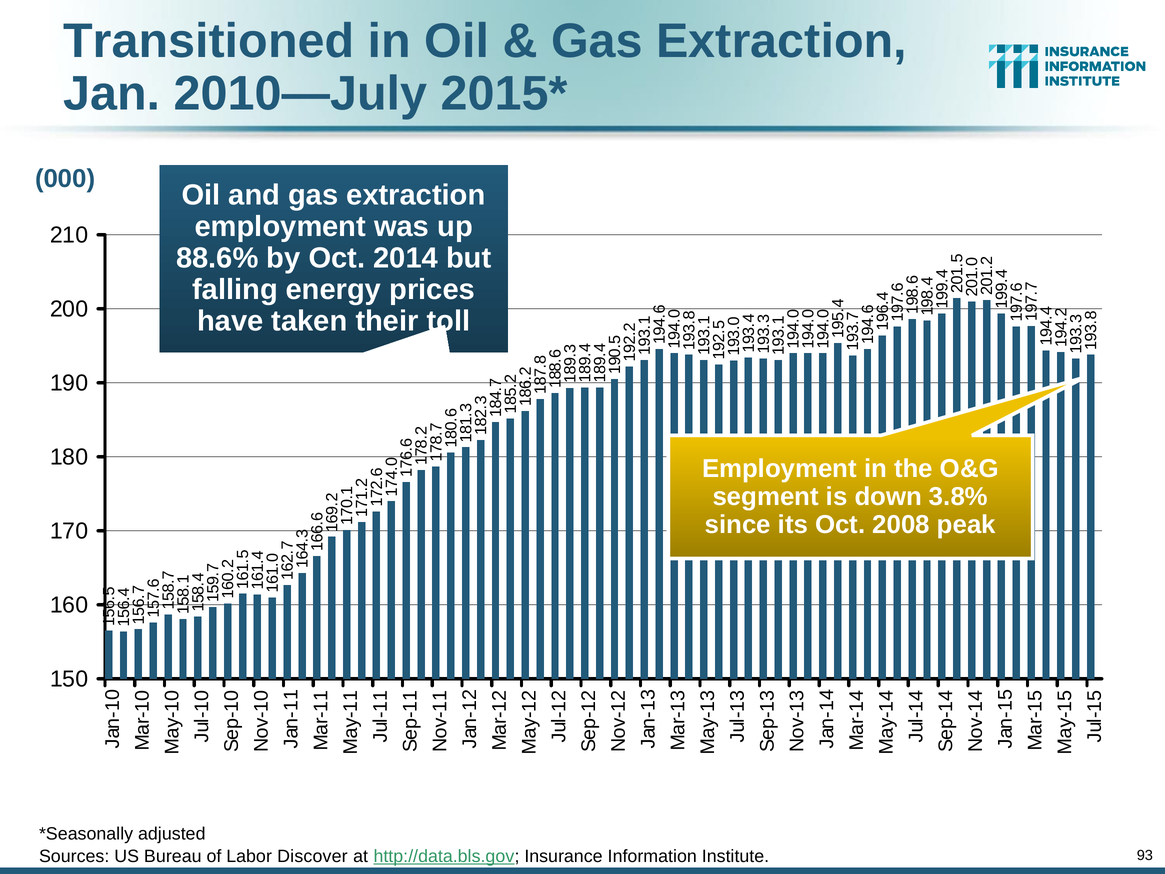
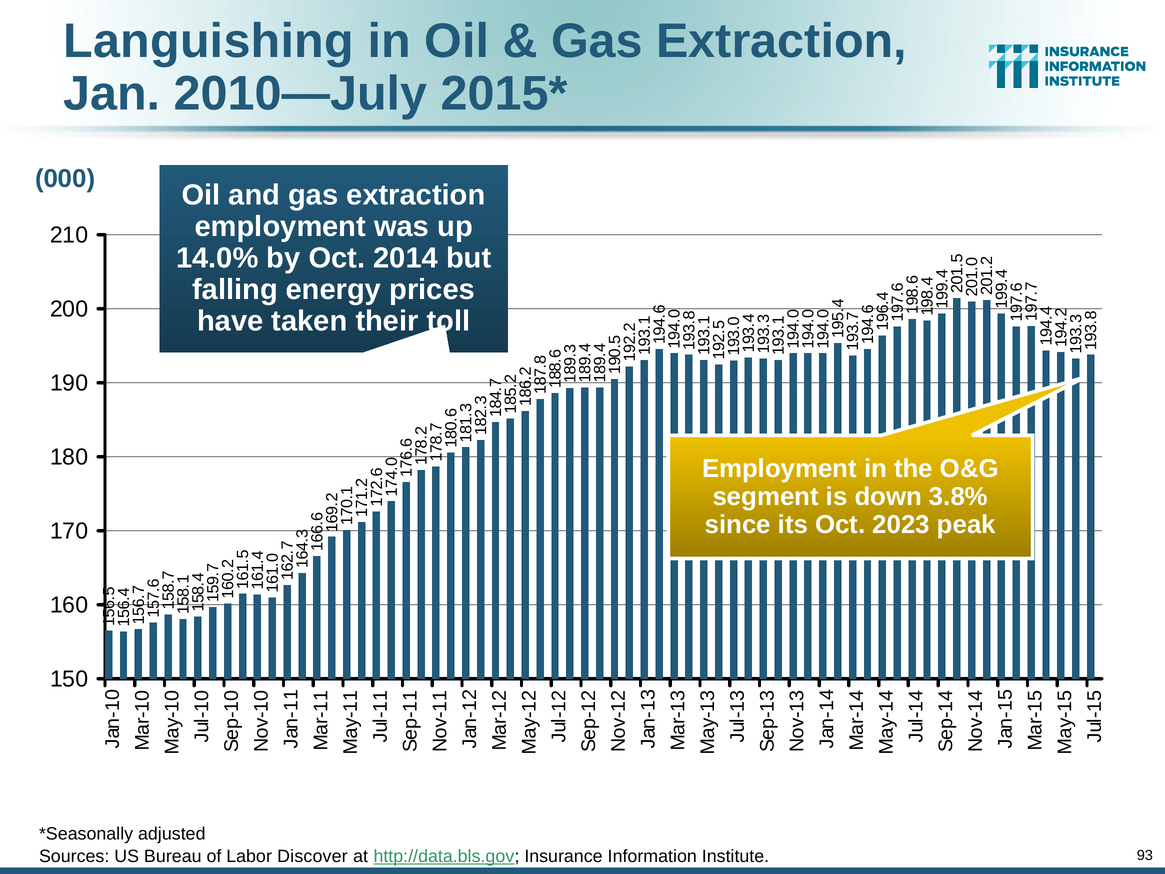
Transitioned: Transitioned -> Languishing (209, 41)
88.6%: 88.6% -> 14.0% (217, 258)
2008: 2008 -> 2023 (901, 525)
